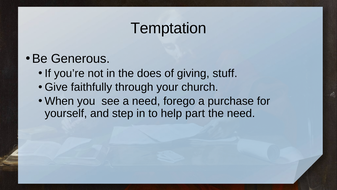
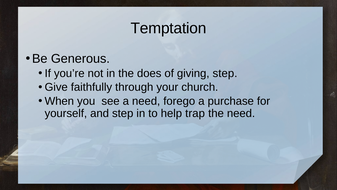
giving stuff: stuff -> step (225, 73)
part: part -> trap (195, 113)
